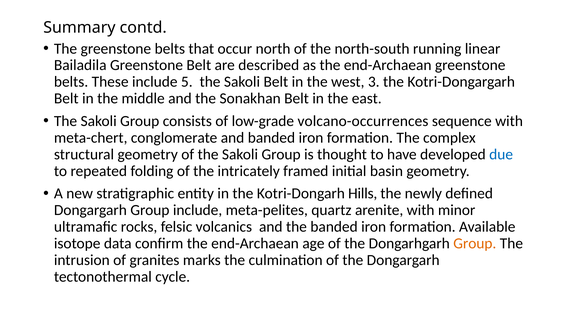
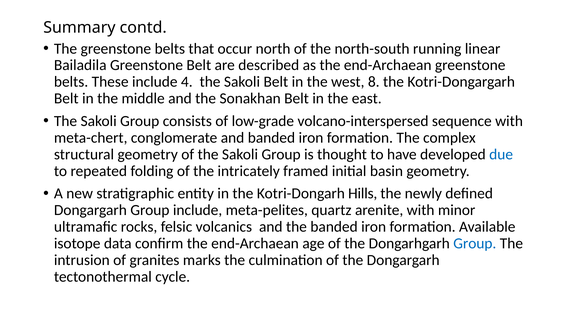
5: 5 -> 4 (187, 82)
3: 3 -> 8 (374, 82)
volcano-occurrences: volcano-occurrences -> volcano-interspersed (363, 121)
Group colour: orange -> blue (475, 243)
